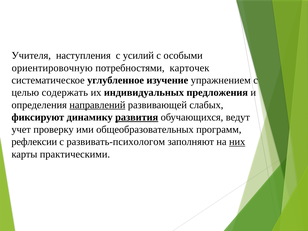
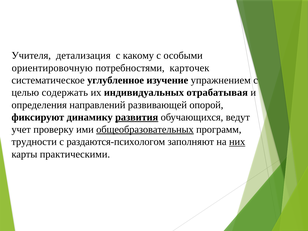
наступления: наступления -> детализация (83, 56)
усилий: усилий -> какому (138, 56)
предложения: предложения -> отрабатывая (217, 93)
направлений underline: present -> none (97, 105)
слабых: слабых -> опорой (206, 105)
общеобразовательных underline: none -> present (145, 130)
рефлексии: рефлексии -> трудности (34, 142)
развивать-психологом: развивать-психологом -> раздаются-психологом (116, 142)
